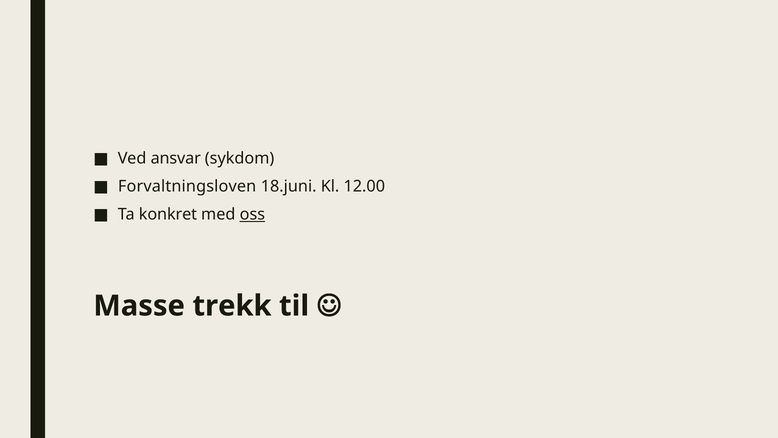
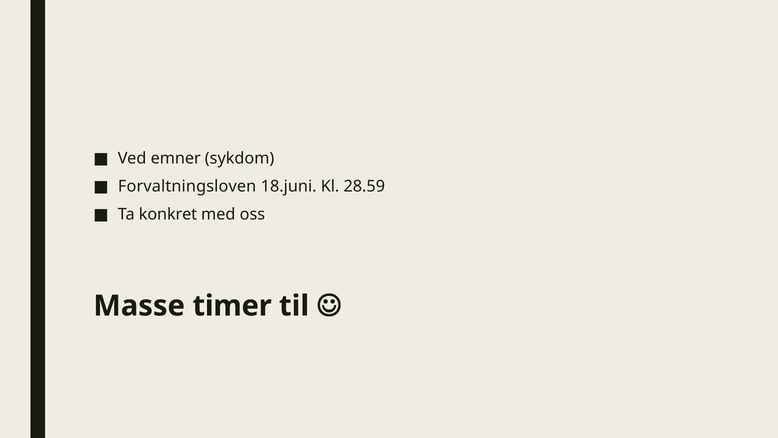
ansvar: ansvar -> emner (176, 158)
12.00: 12.00 -> 28.59 (364, 186)
oss underline: present -> none (252, 214)
trekk: trekk -> timer (232, 306)
